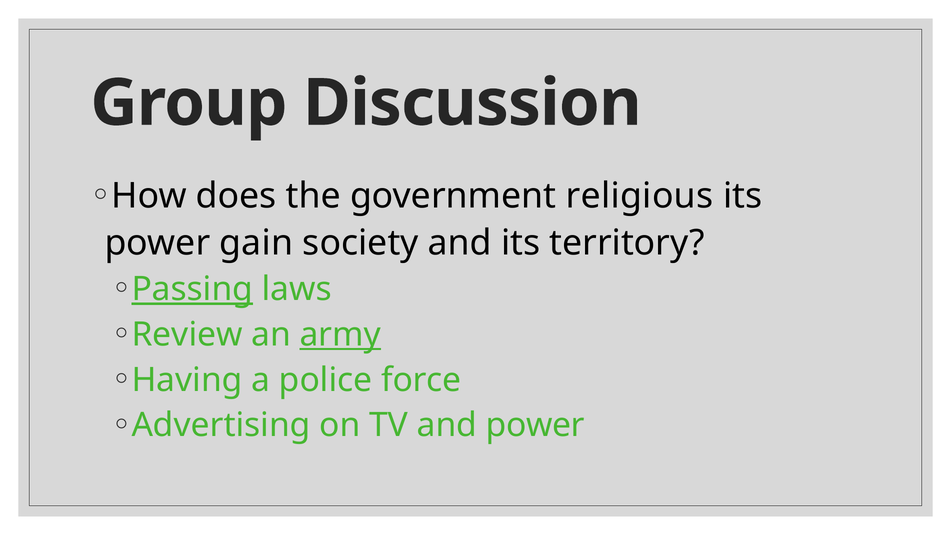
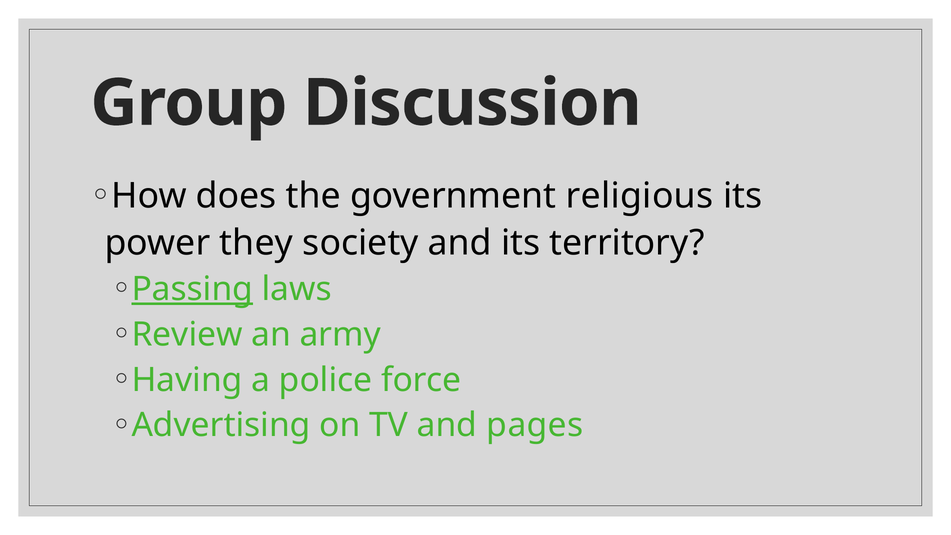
gain: gain -> they (256, 243)
army underline: present -> none (340, 335)
and power: power -> pages (535, 425)
